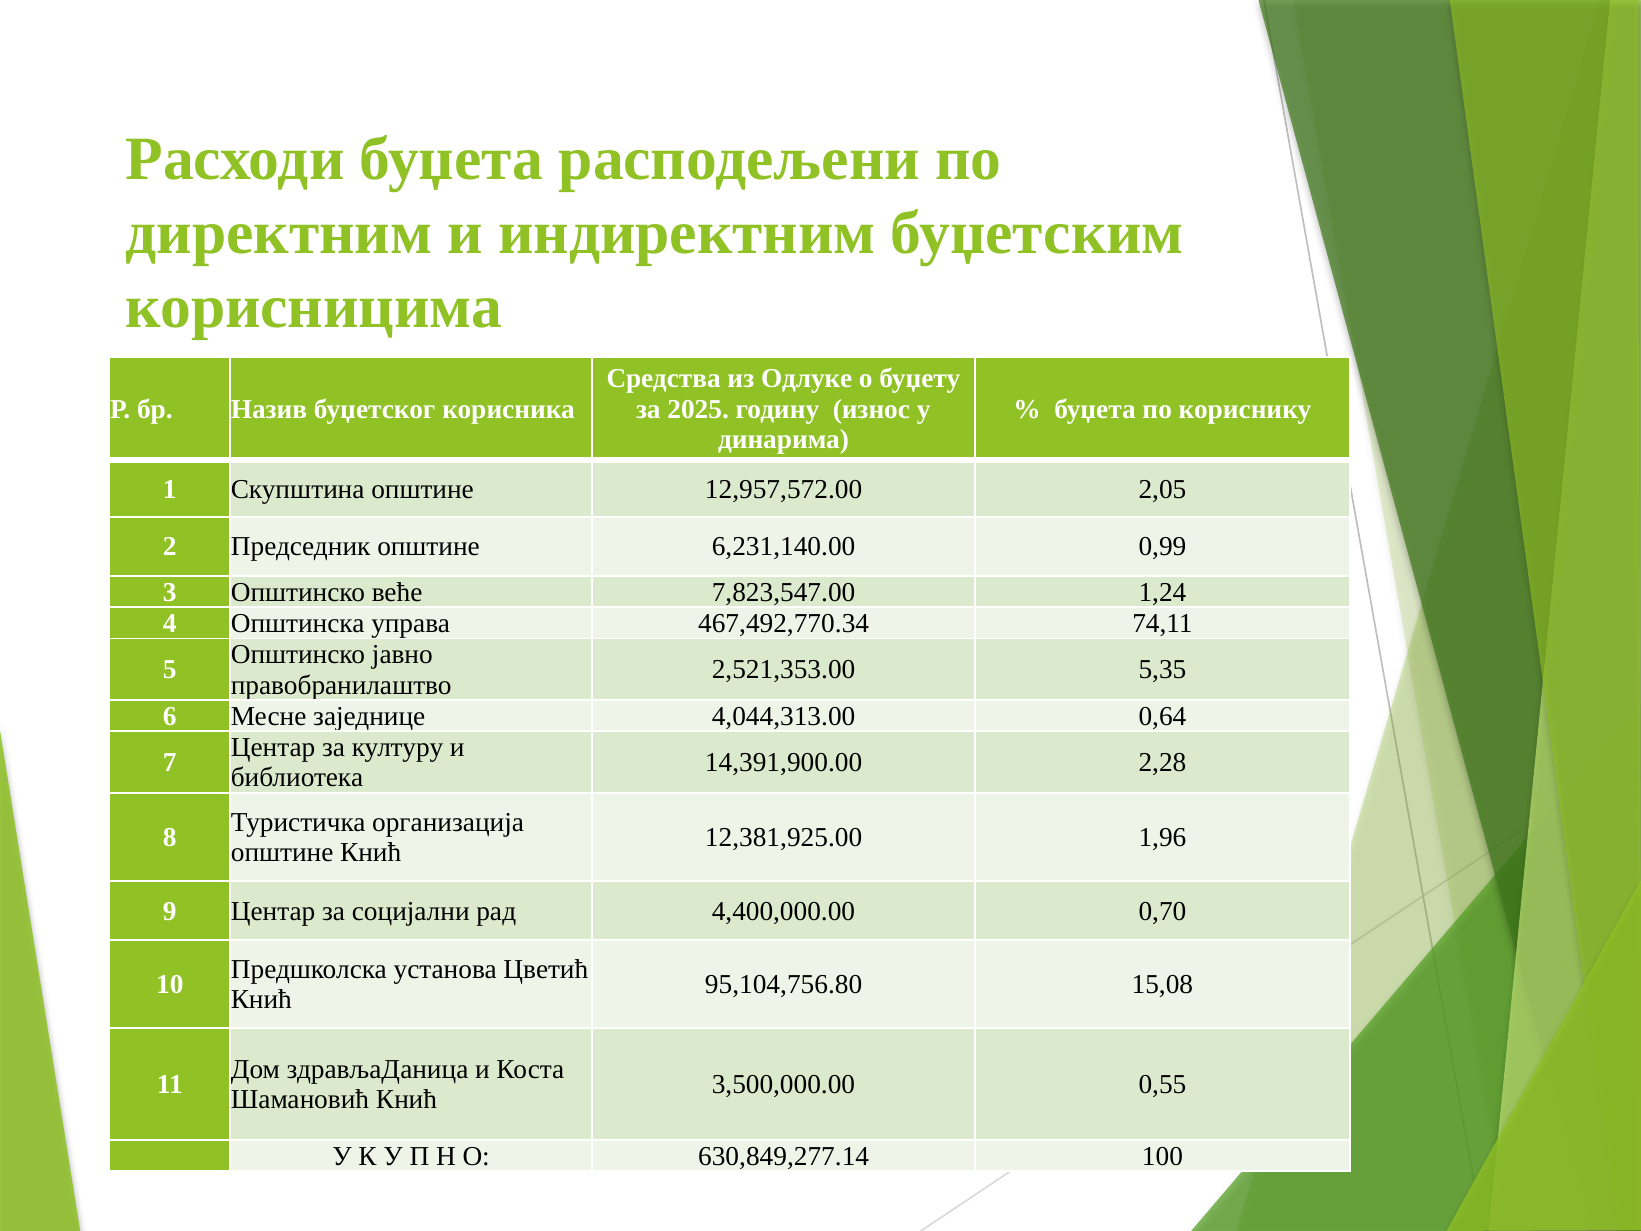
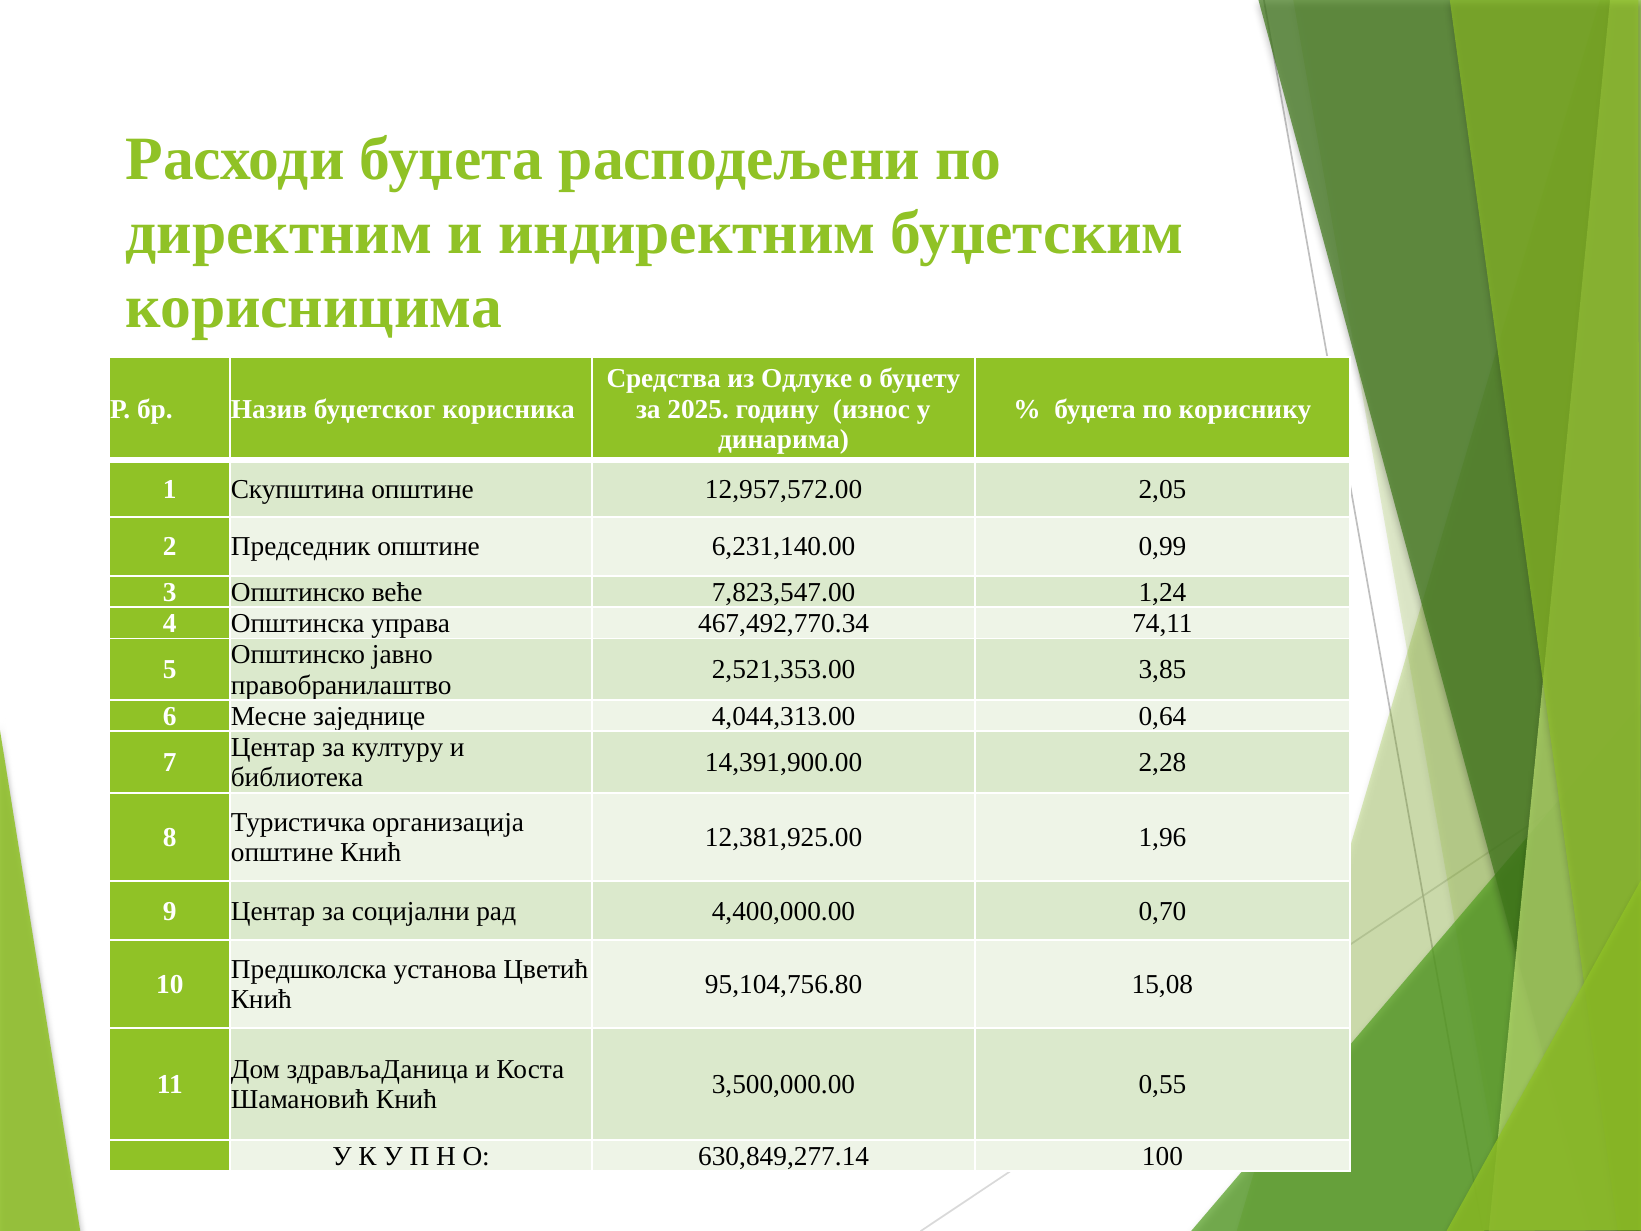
5,35: 5,35 -> 3,85 (1162, 670)
